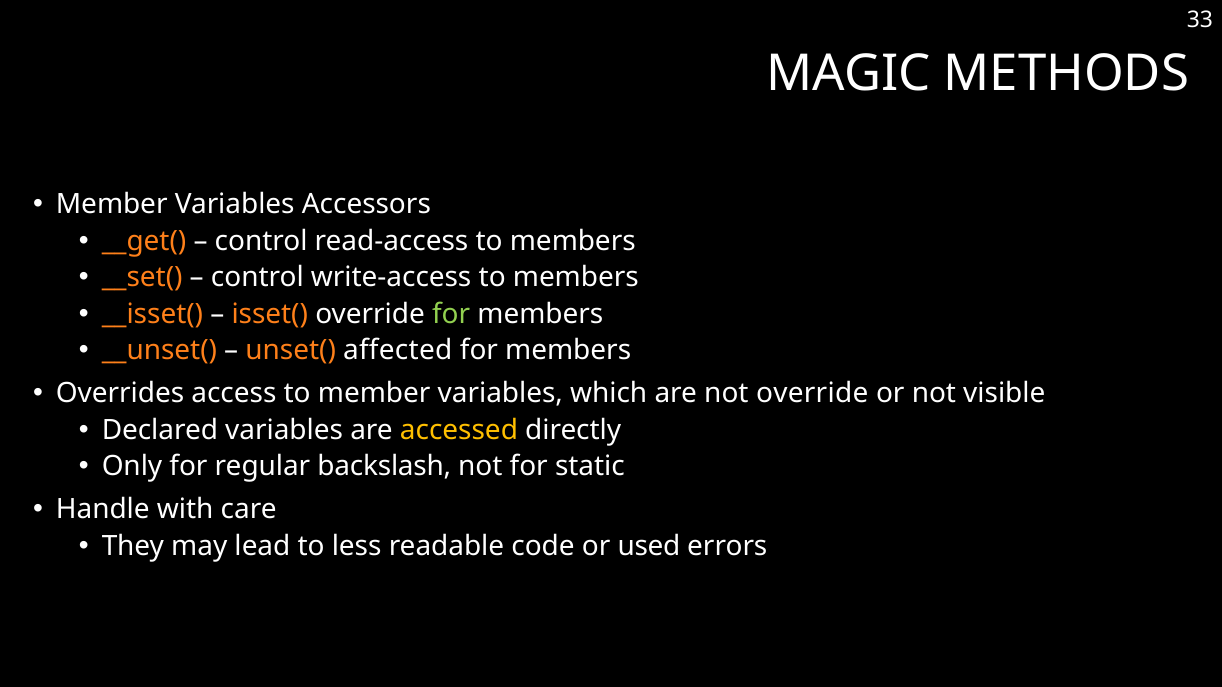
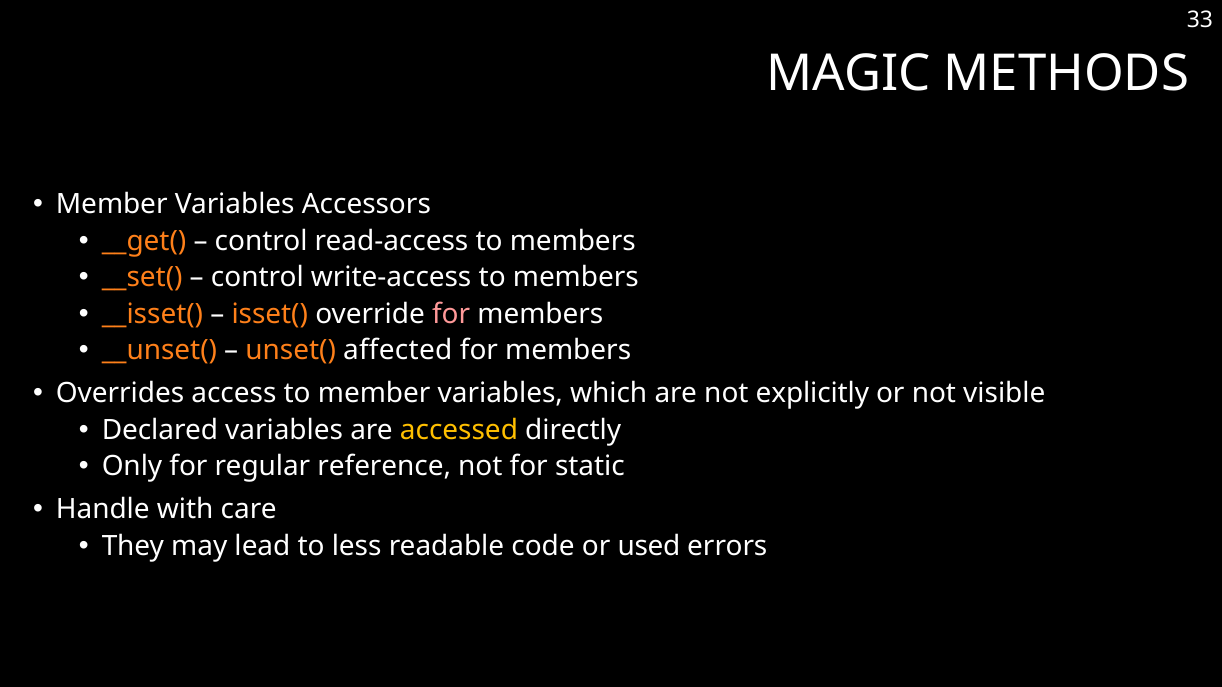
for colour: light green -> pink (451, 314)
not override: override -> explicitly (812, 394)
backslash: backslash -> reference (384, 467)
